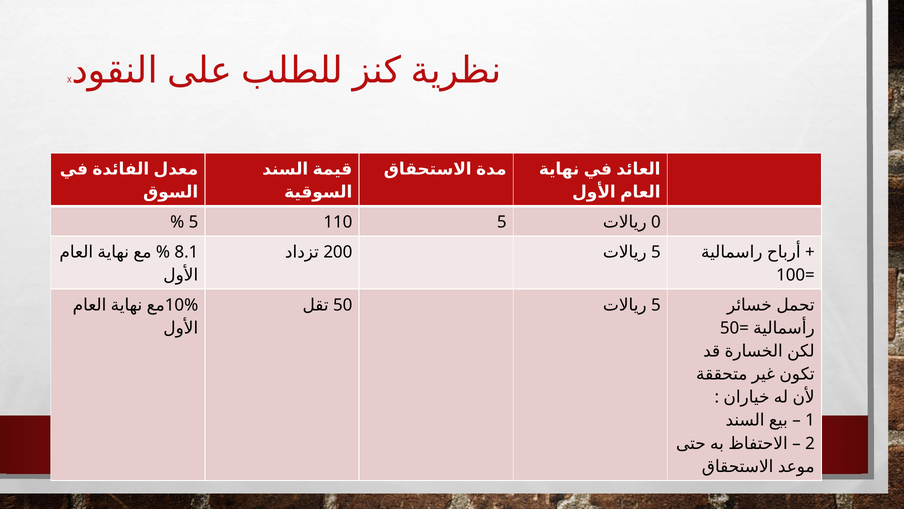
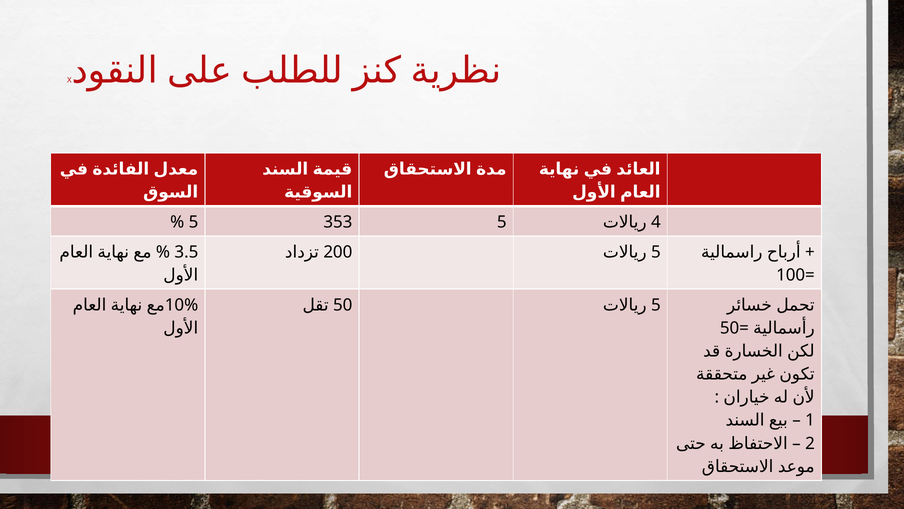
110: 110 -> 353 (338, 222)
0: 0 -> 4 (656, 222)
8.1: 8.1 -> 3.5 (186, 252)
